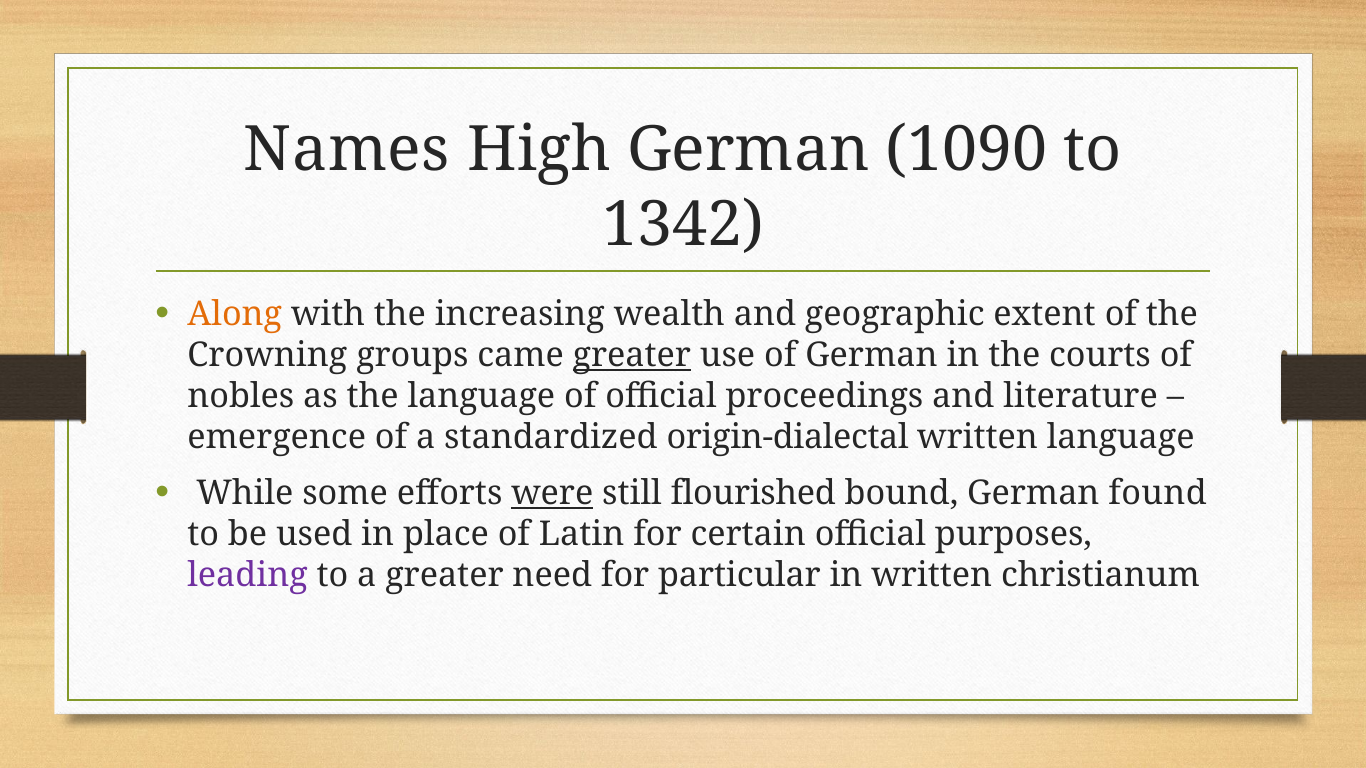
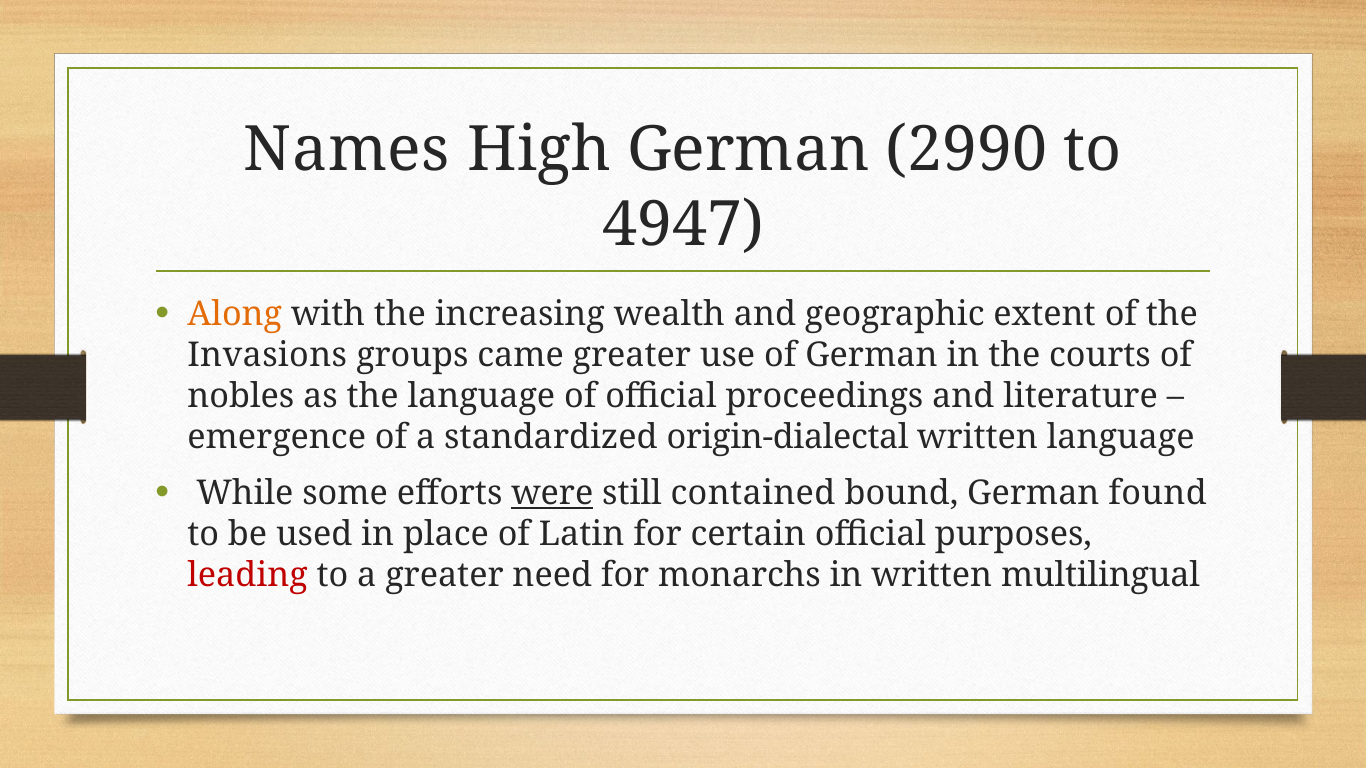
1090: 1090 -> 2990 (967, 150)
1342: 1342 -> 4947 (683, 225)
Crowning: Crowning -> Invasions (267, 355)
greater underline: present -> none (632, 355)
flourished: flourished -> contained (753, 494)
leading colour: purple -> red (248, 576)
particular: particular -> monarchs (739, 576)
christianum: christianum -> multilingual (1101, 576)
